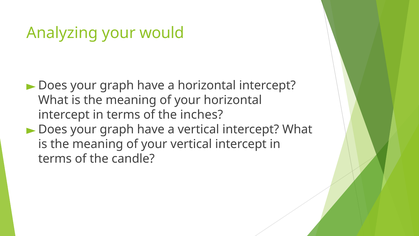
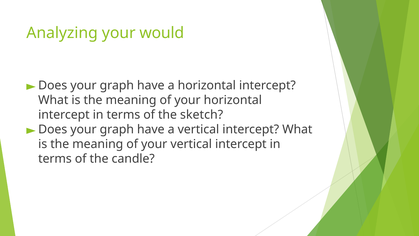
inches: inches -> sketch (202, 115)
